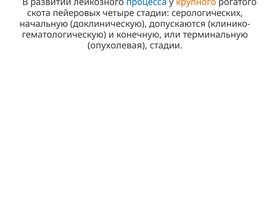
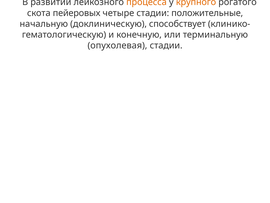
процесса colour: blue -> orange (146, 2)
серологических: серологических -> положительные (207, 13)
допускаются: допускаются -> способствует (177, 24)
